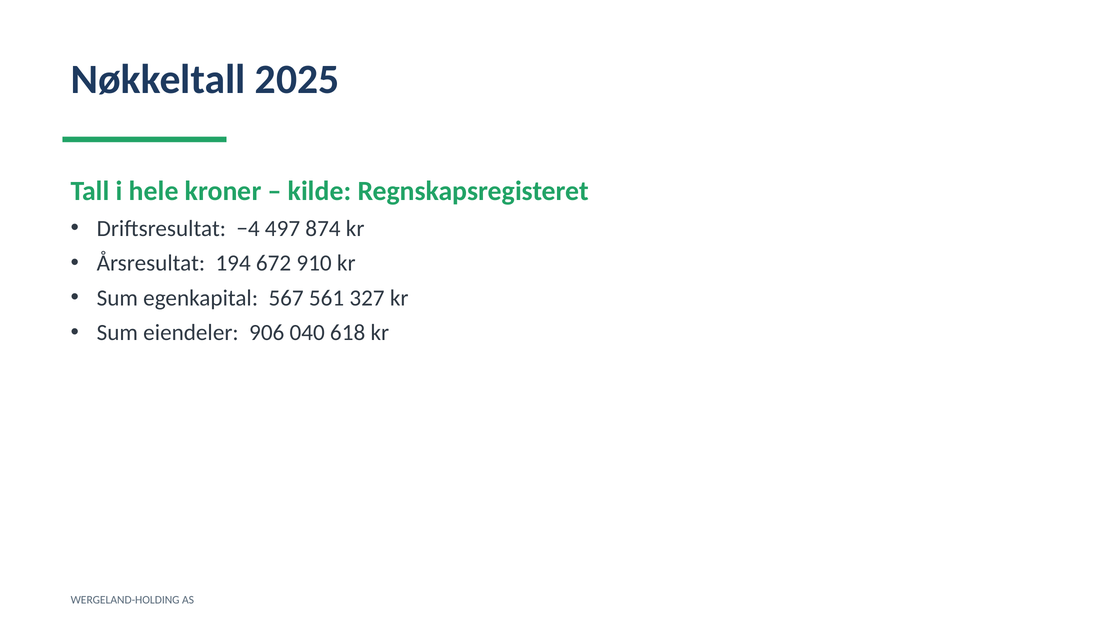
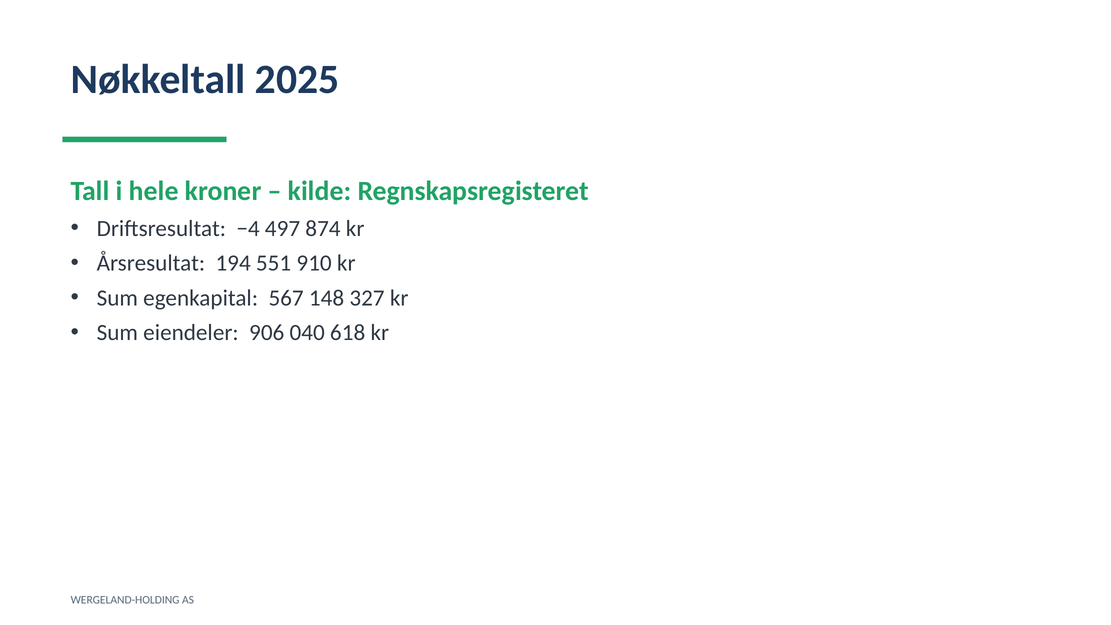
672: 672 -> 551 (274, 263)
561: 561 -> 148 (327, 298)
